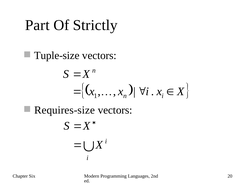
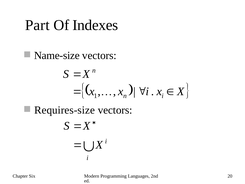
Strictly: Strictly -> Indexes (95, 25)
Tuple-size: Tuple-size -> Name-size (57, 55)
